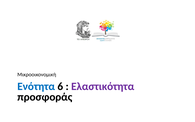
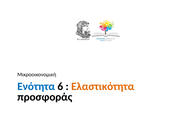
Ελαστικότητα colour: purple -> orange (103, 86)
